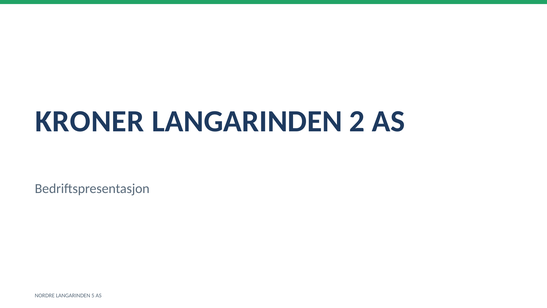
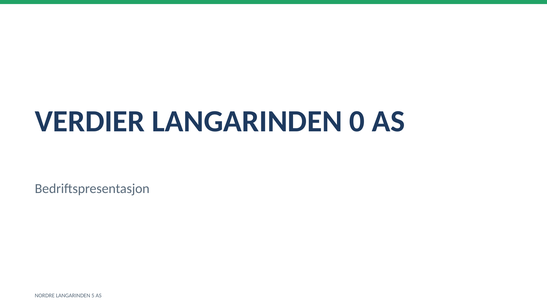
KRONER: KRONER -> VERDIER (90, 121)
2: 2 -> 0 (357, 121)
